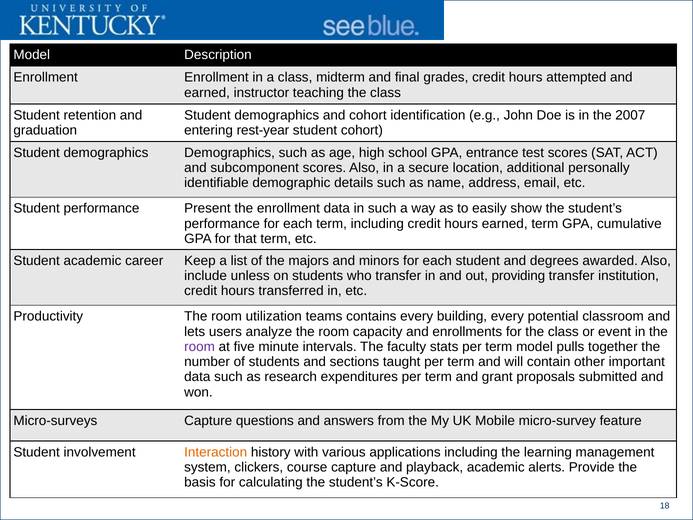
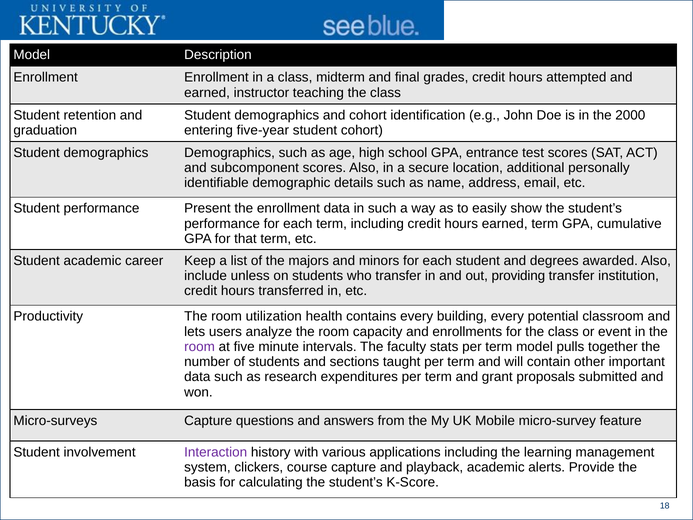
2007: 2007 -> 2000 (630, 115)
rest-year: rest-year -> five-year (263, 130)
teams: teams -> health (324, 316)
Interaction colour: orange -> purple (216, 452)
